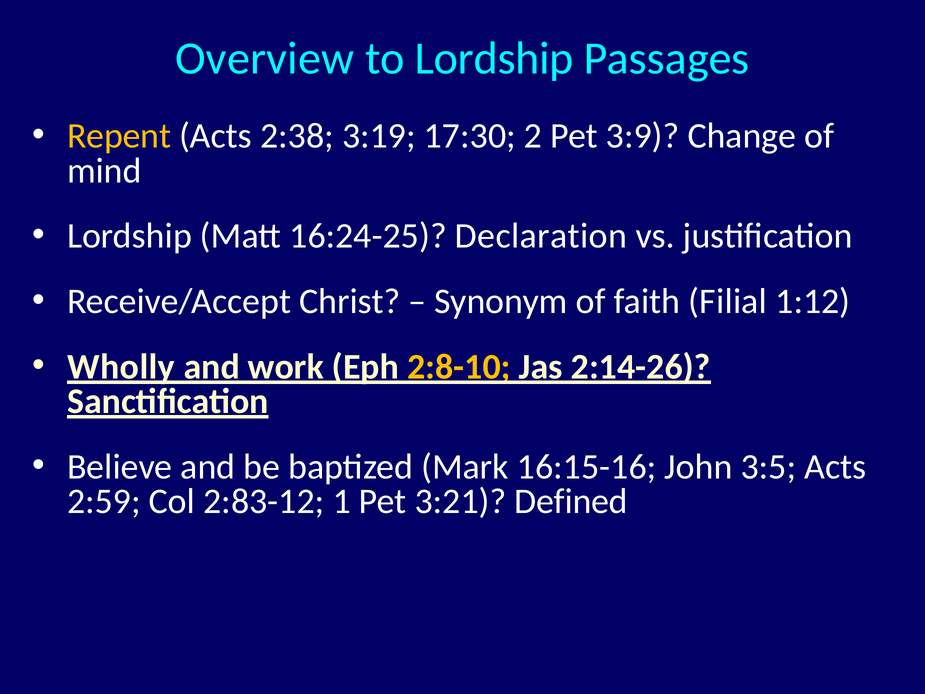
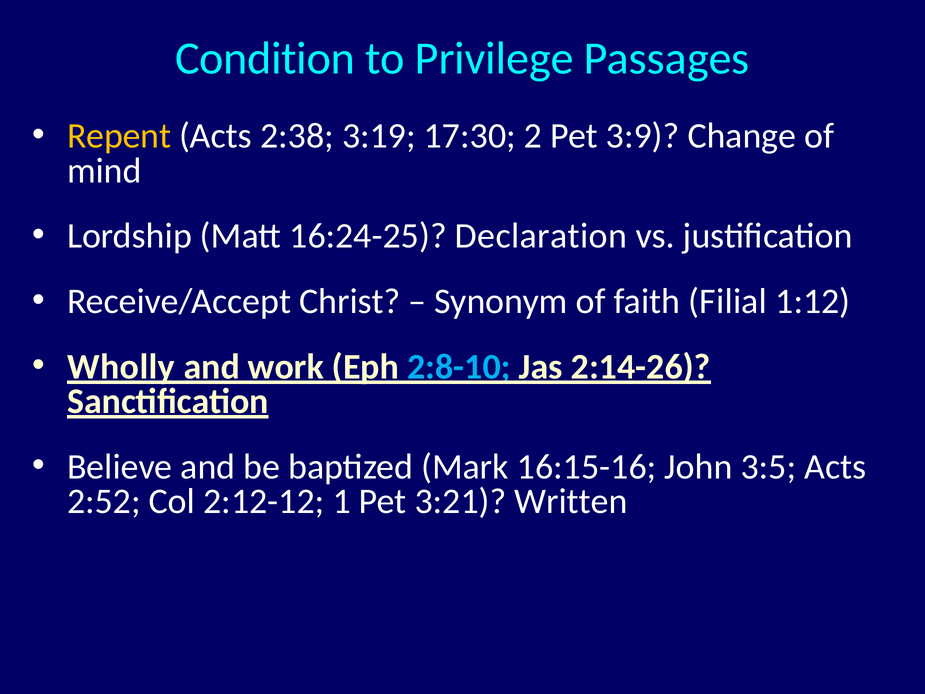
Overview: Overview -> Condition (265, 59)
to Lordship: Lordship -> Privilege (494, 59)
2:8-10 colour: yellow -> light blue (459, 367)
2:59: 2:59 -> 2:52 (104, 501)
2:83-12: 2:83-12 -> 2:12-12 (264, 501)
Defined: Defined -> Written (571, 501)
